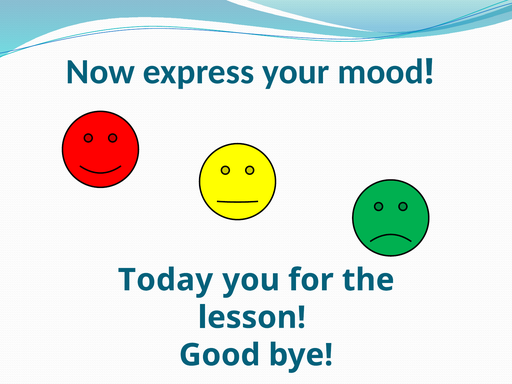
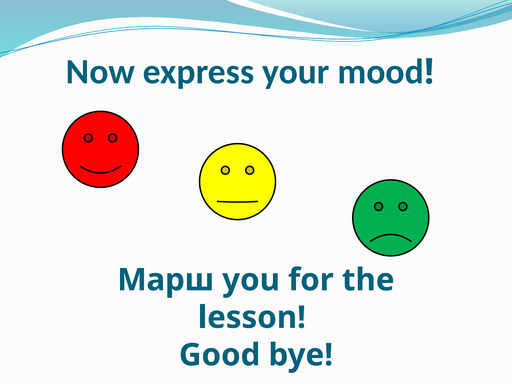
Today: Today -> Марш (166, 280)
